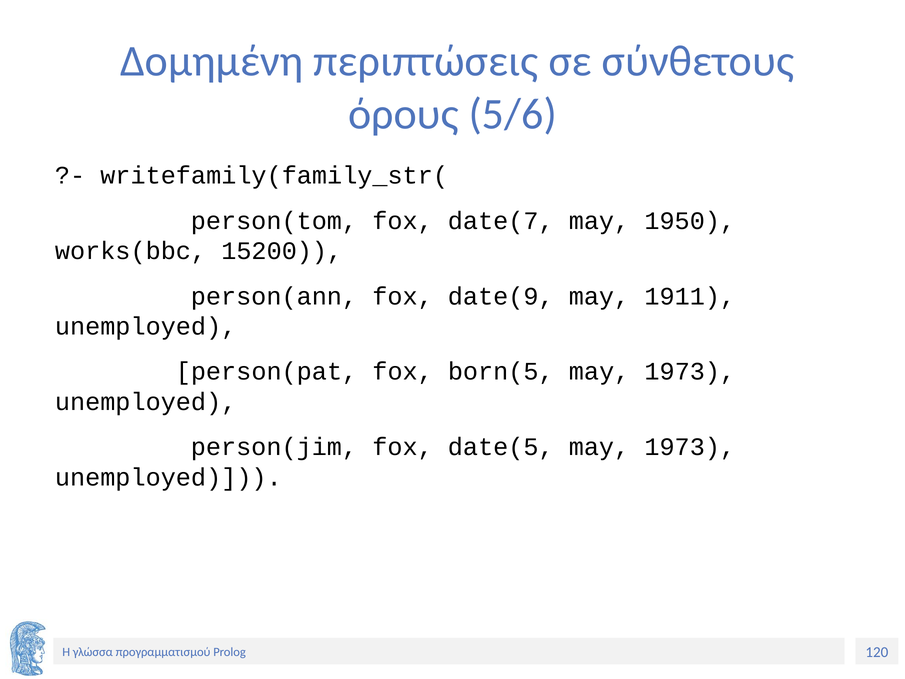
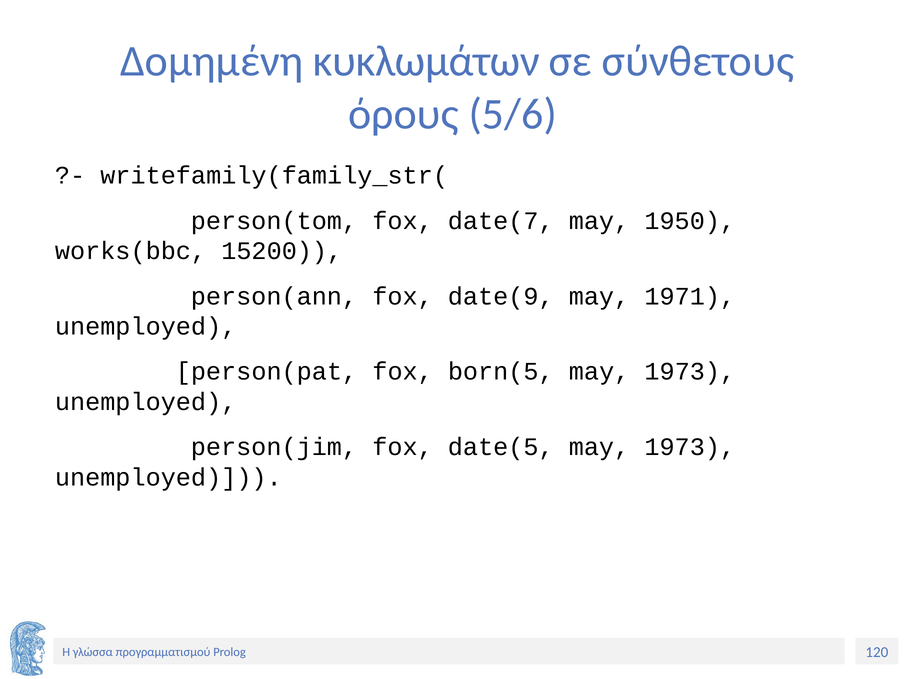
περιπτώσεις: περιπτώσεις -> κυκλωμάτων (426, 61)
1911: 1911 -> 1971 (690, 296)
